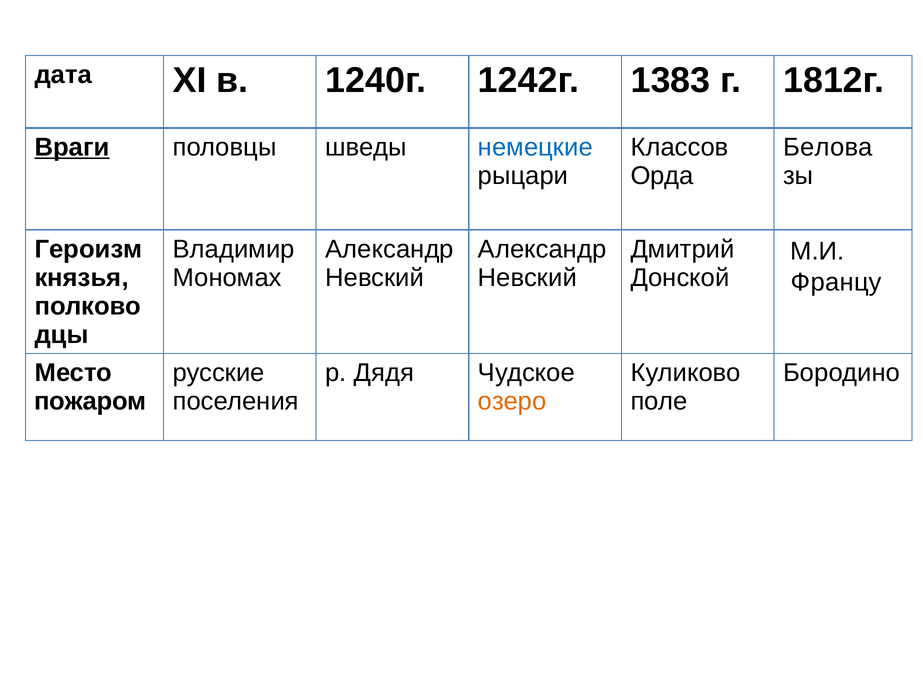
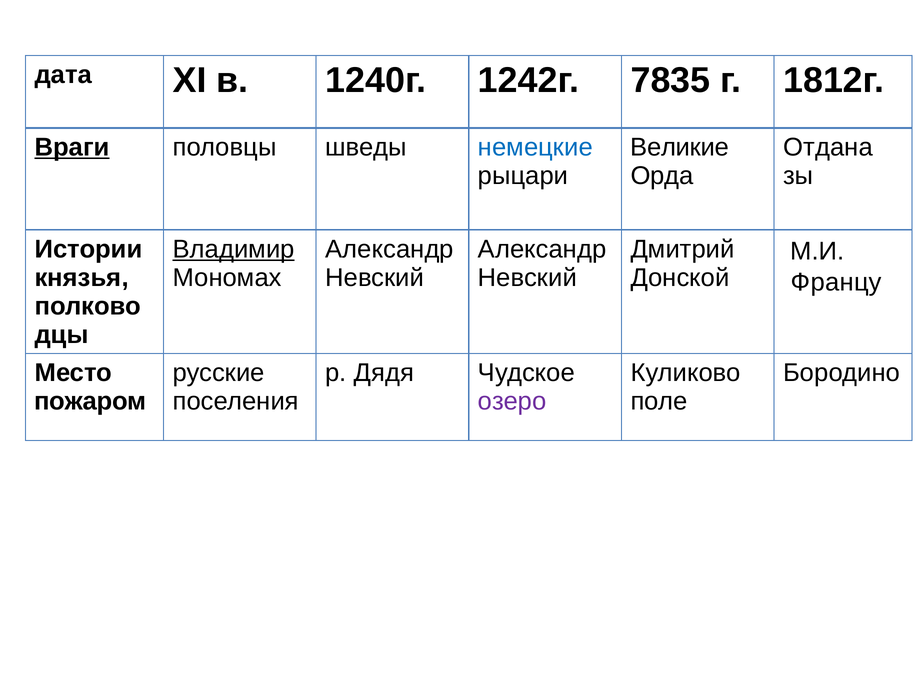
1383: 1383 -> 7835 (670, 81)
Классов: Классов -> Великие (680, 147)
Белова: Белова -> Отдана (828, 147)
Героизм: Героизм -> Истории (89, 249)
Владимир underline: none -> present (234, 249)
озеро colour: orange -> purple (512, 401)
